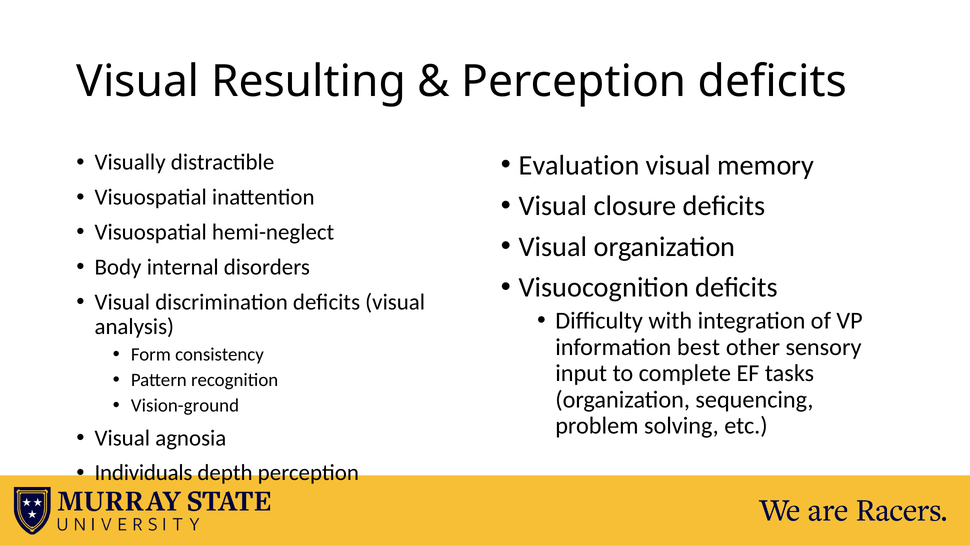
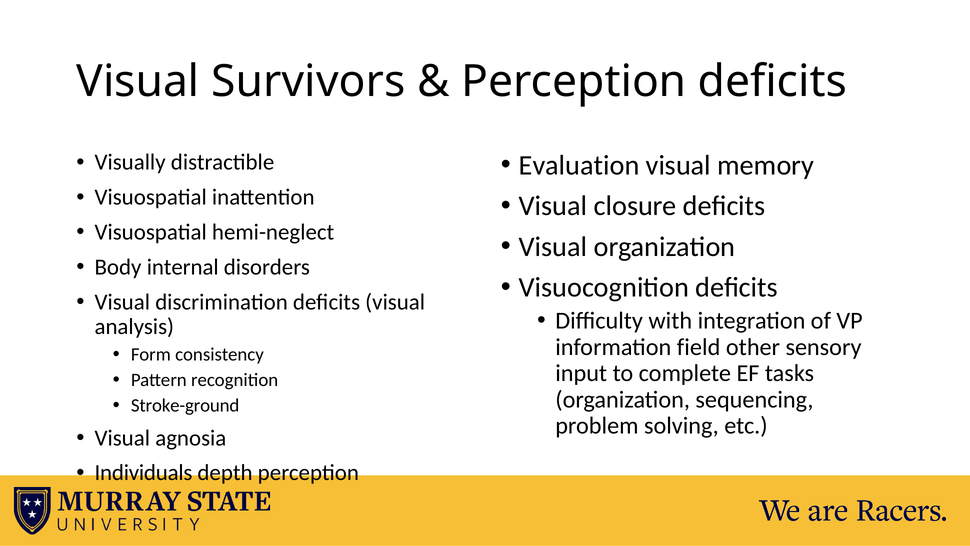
Resulting: Resulting -> Survivors (308, 82)
best: best -> field (699, 347)
Vision-ground: Vision-ground -> Stroke-ground (185, 405)
